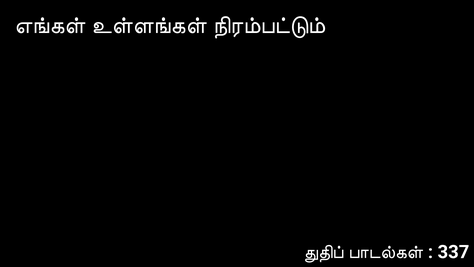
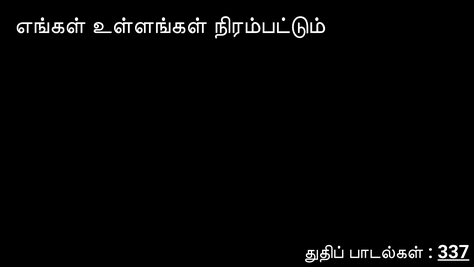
337 underline: none -> present (453, 252)
